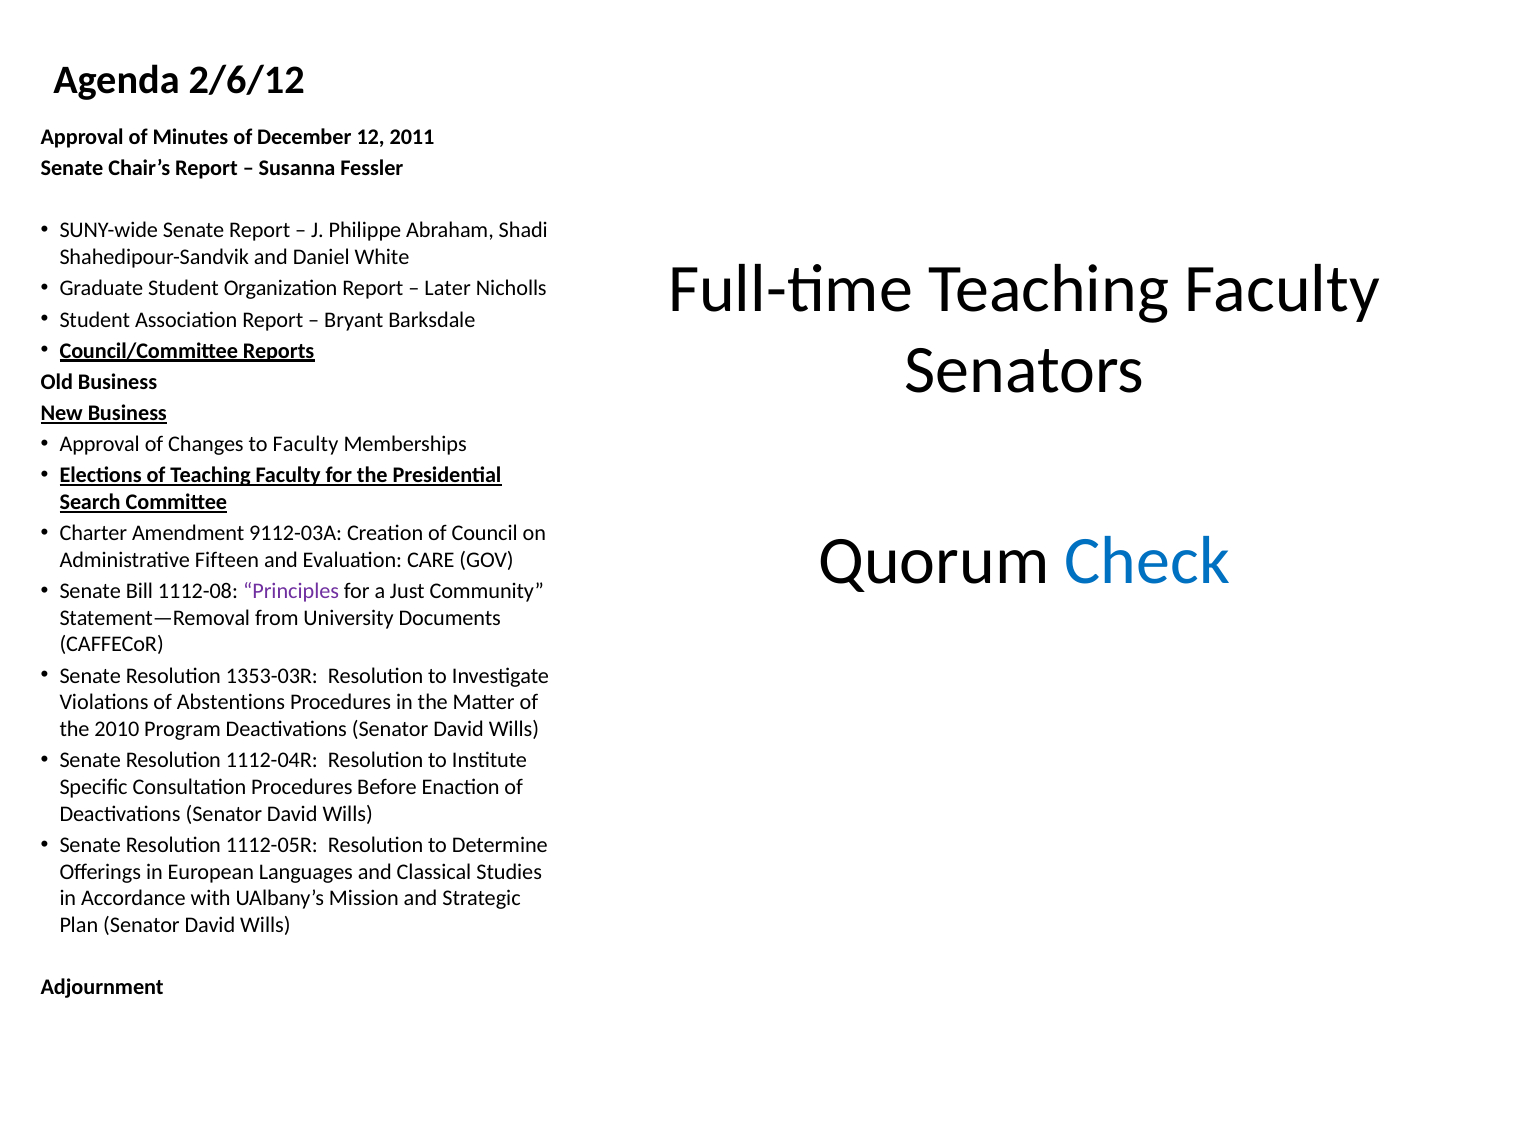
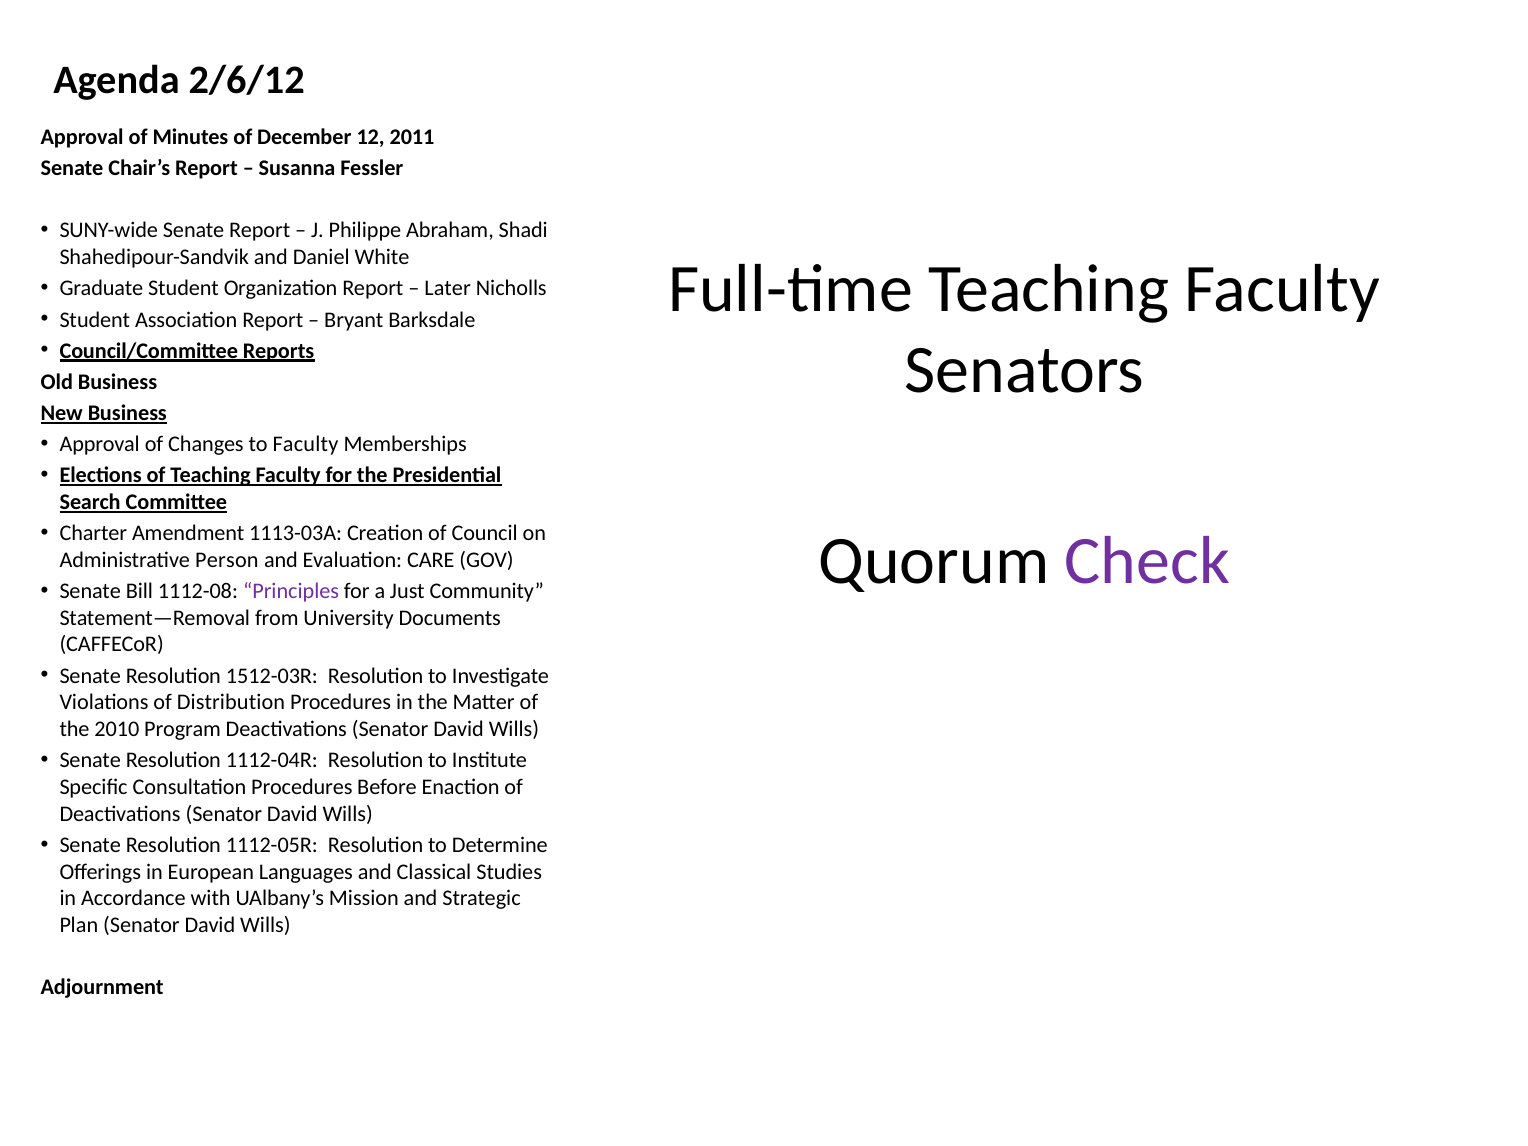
9112-03A: 9112-03A -> 1113-03A (296, 533)
Check colour: blue -> purple (1147, 561)
Fifteen: Fifteen -> Person (227, 560)
1353-03R: 1353-03R -> 1512-03R (272, 676)
Abstentions: Abstentions -> Distribution (231, 703)
